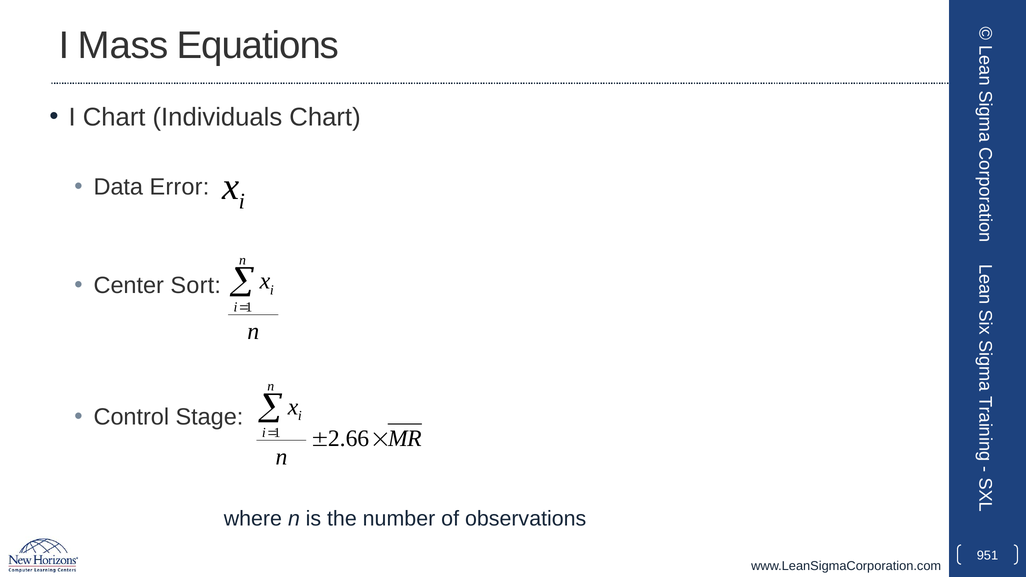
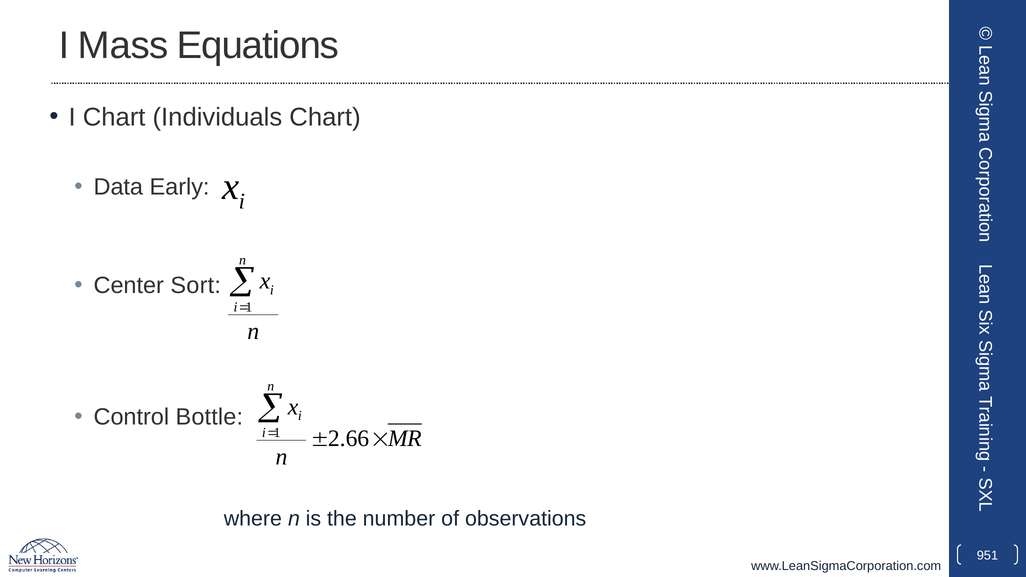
Error: Error -> Early (180, 187)
Stage: Stage -> Bottle (209, 417)
